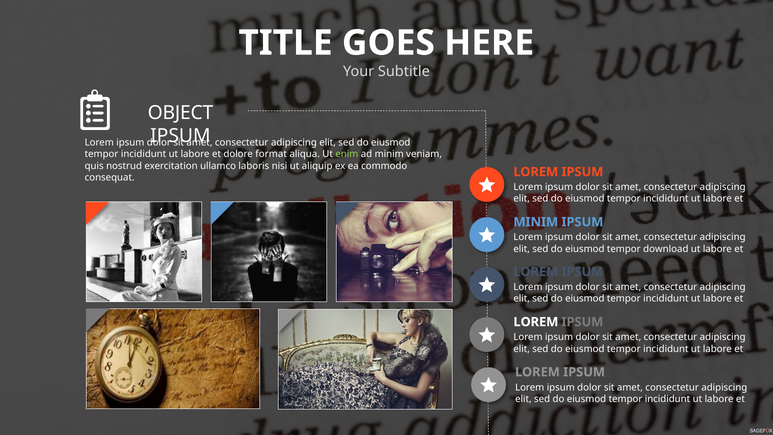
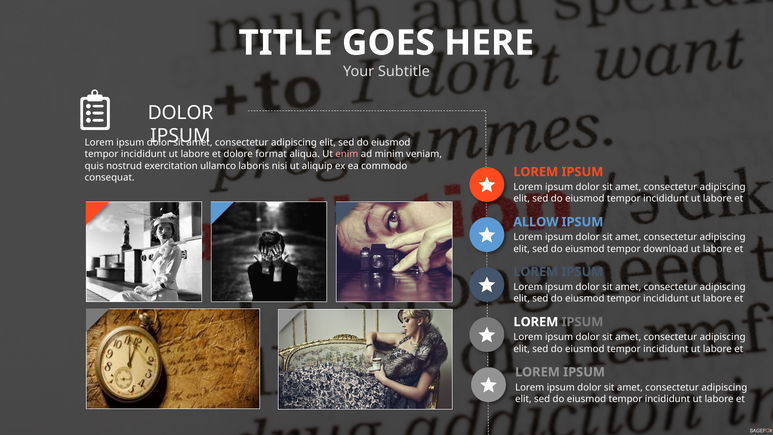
OBJECT: OBJECT -> DOLOR (181, 113)
enim colour: light green -> pink (347, 154)
MINIM: MINIM -> ALLOW (536, 222)
